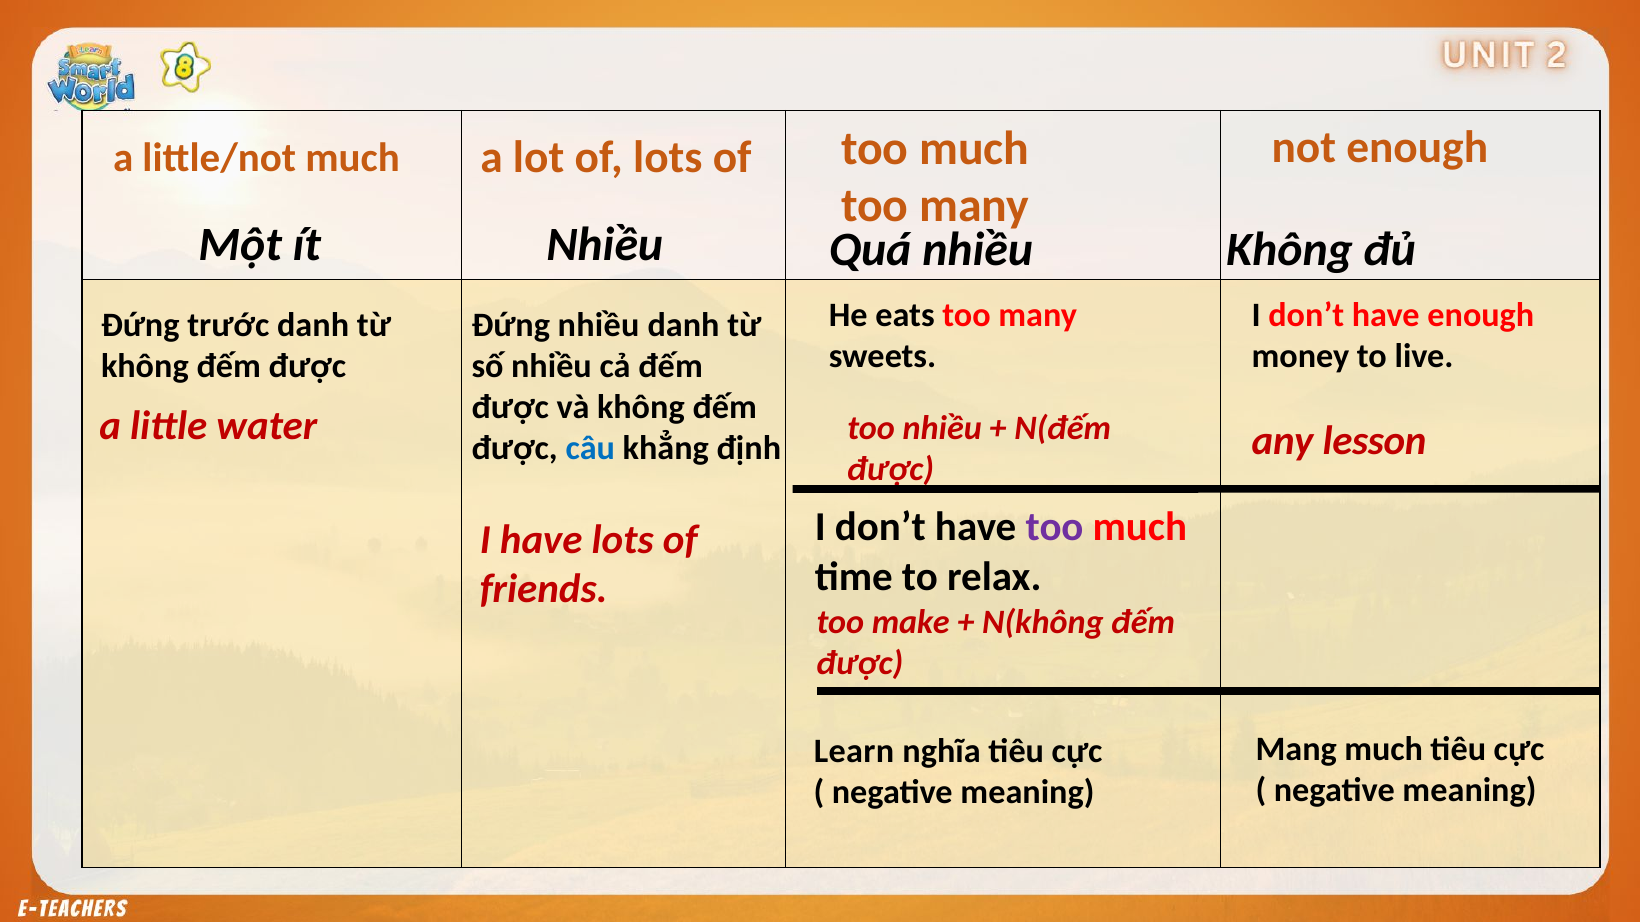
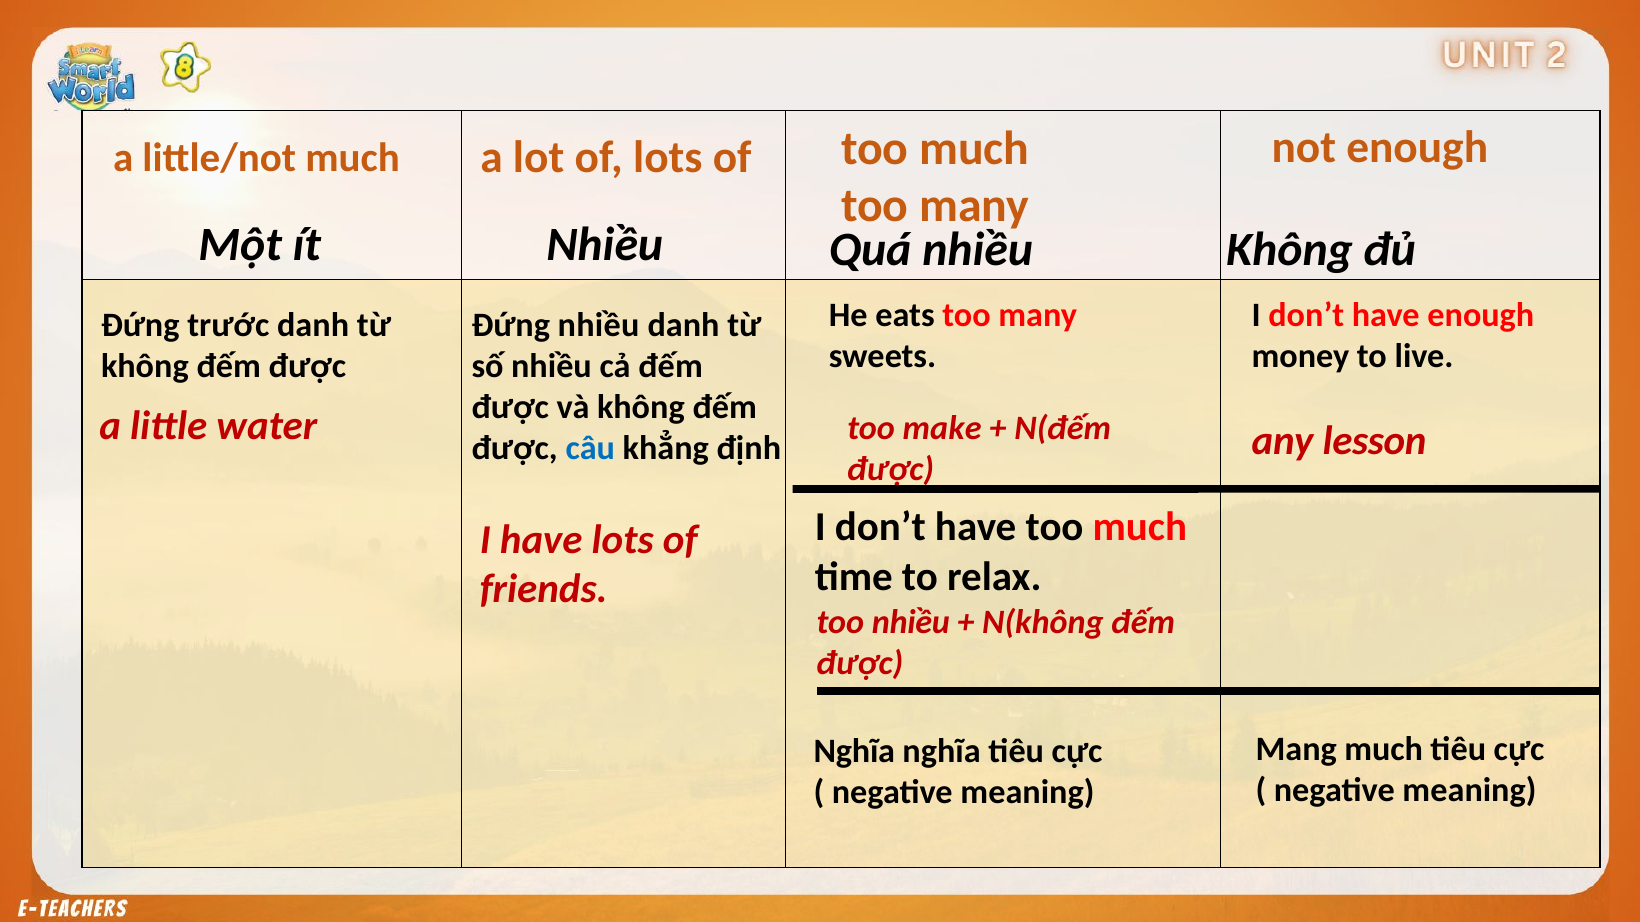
too nhiều: nhiều -> make (942, 429)
too colour: purple -> black (1054, 528)
too make: make -> nhiều (911, 622)
Learn: Learn -> Nghĩa (854, 752)
